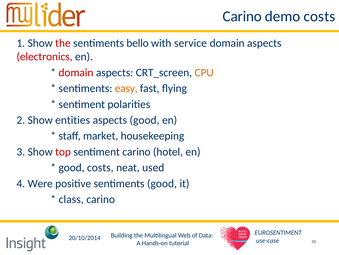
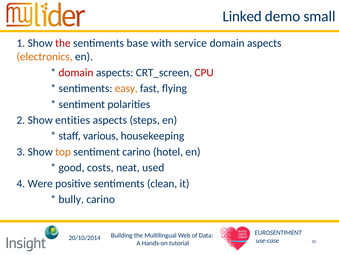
Carino: Carino -> Linked (242, 16)
demo costs: costs -> small (320, 16)
bello: bello -> base (137, 43)
electronics colour: red -> orange (45, 57)
CPU colour: orange -> red (204, 72)
aspects good: good -> steps (145, 120)
market: market -> various (101, 136)
top colour: red -> orange (63, 151)
sentiments good: good -> clean (162, 183)
class: class -> bully (71, 199)
